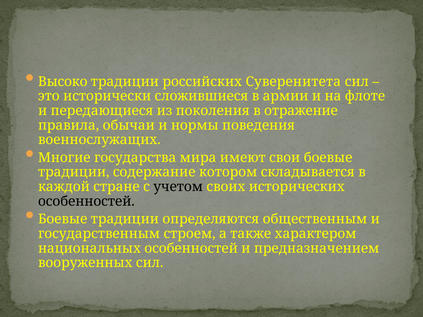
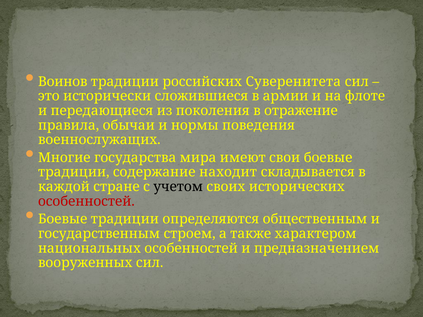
Высоко: Высоко -> Воинов (63, 82)
котором: котором -> находит (228, 172)
особенностей colour: black -> red (86, 201)
